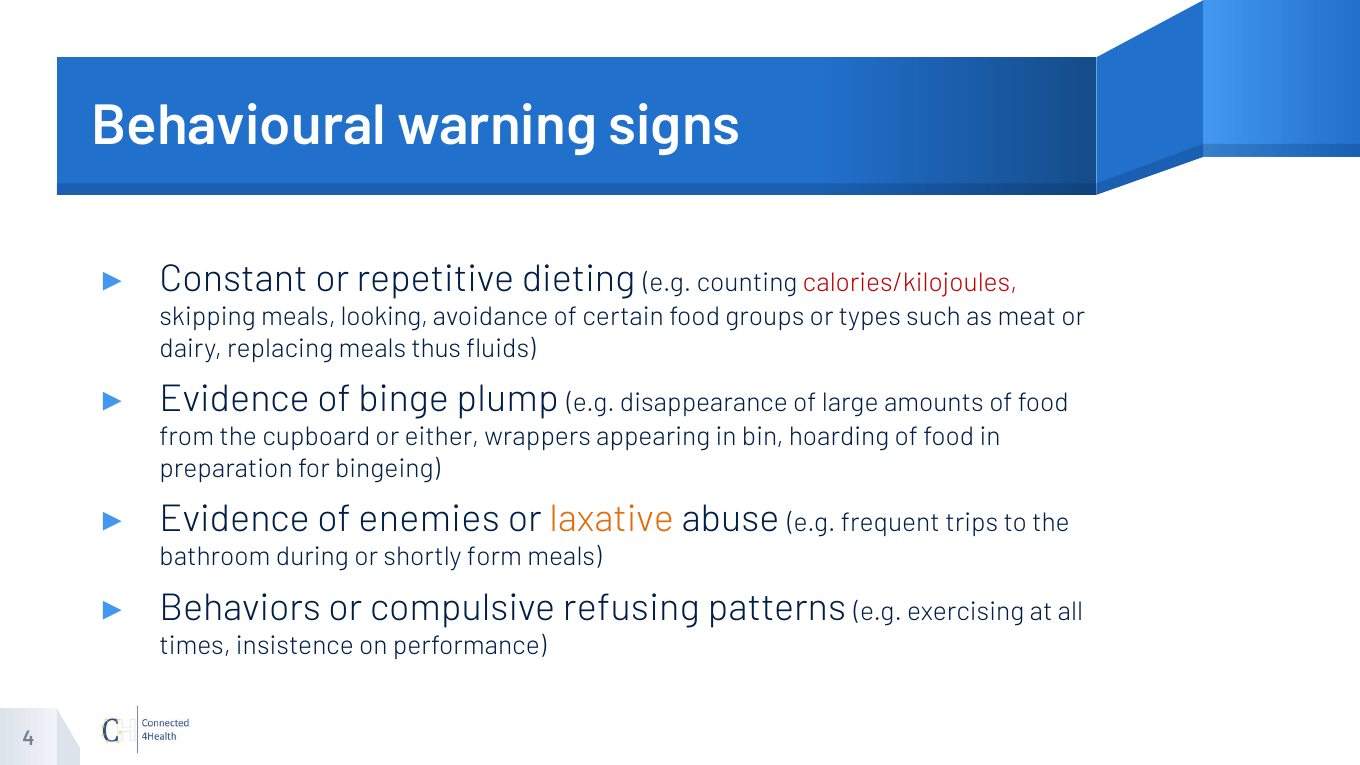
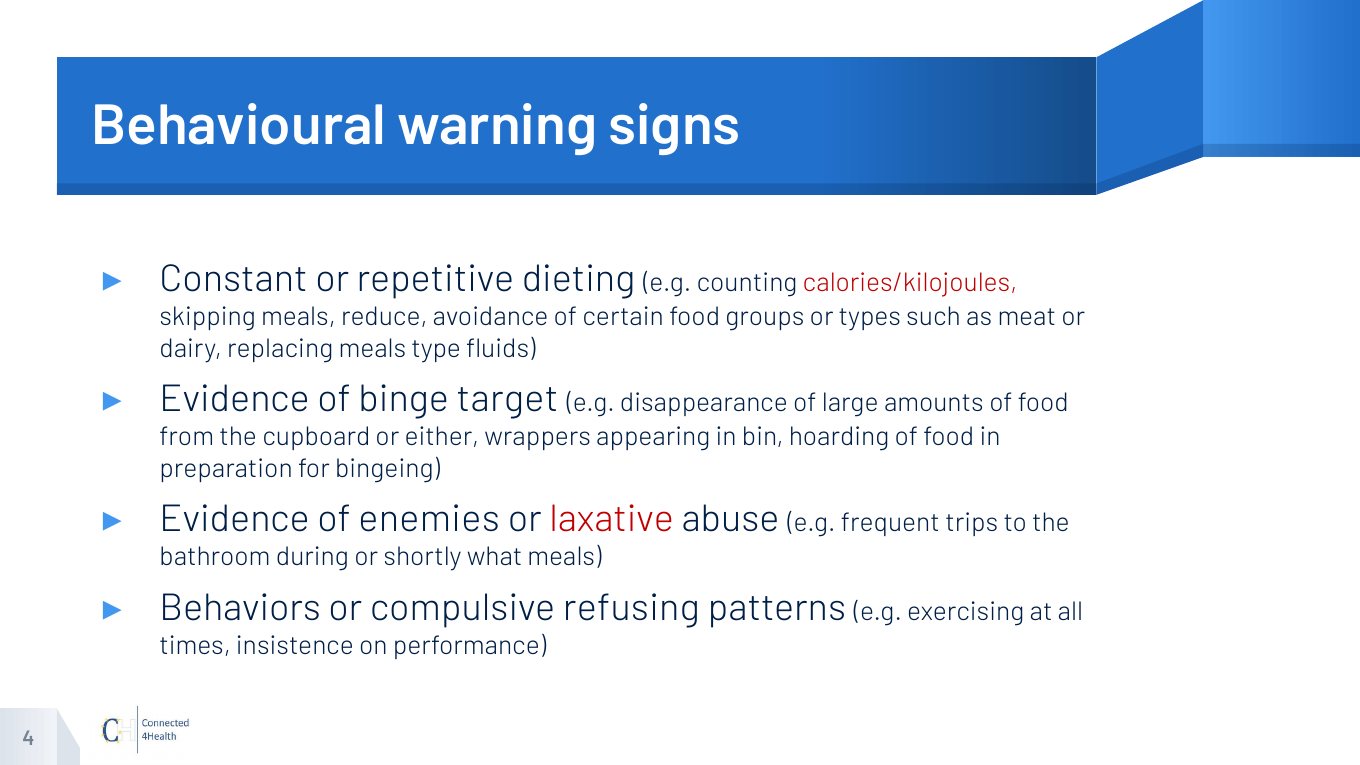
looking: looking -> reduce (384, 317)
thus: thus -> type (436, 348)
plump: plump -> target (508, 399)
laxative colour: orange -> red (612, 519)
form: form -> what (495, 557)
